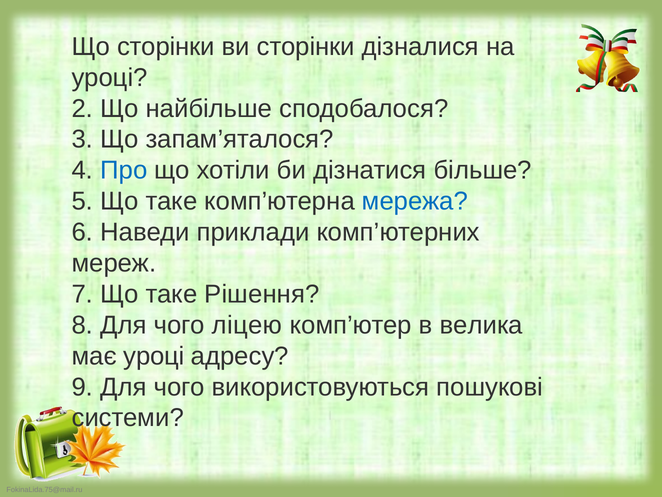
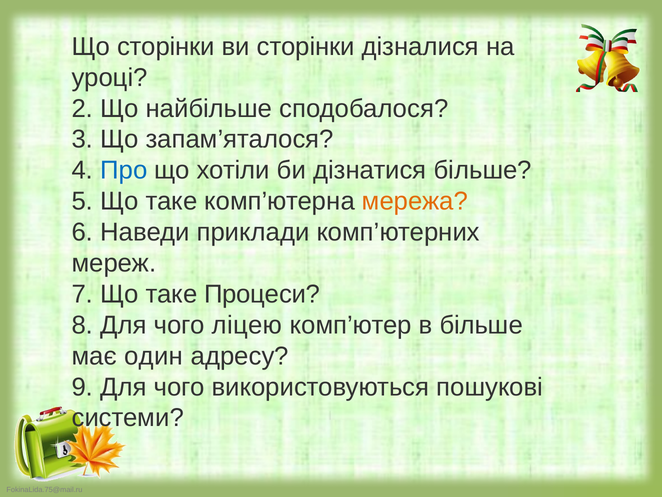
мережа colour: blue -> orange (415, 201)
Рішення: Рішення -> Процеси (262, 294)
в велика: велика -> більше (481, 325)
має уроці: уроці -> один (154, 356)
